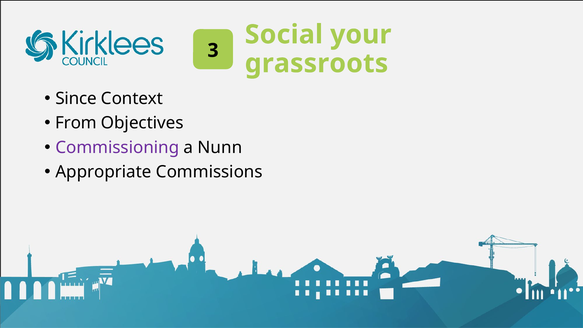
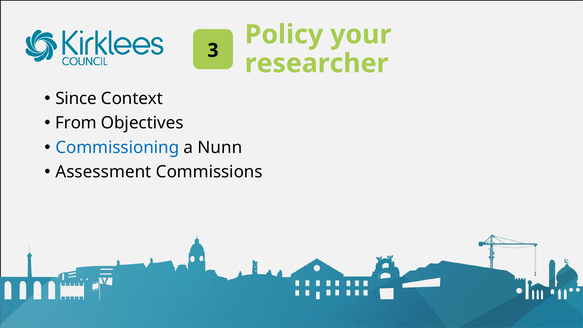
Social: Social -> Policy (284, 35)
grassroots: grassroots -> researcher (317, 63)
Commissioning colour: purple -> blue (117, 147)
Appropriate: Appropriate -> Assessment (103, 172)
